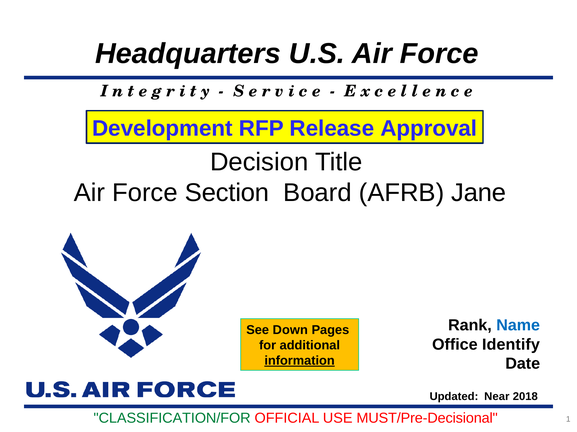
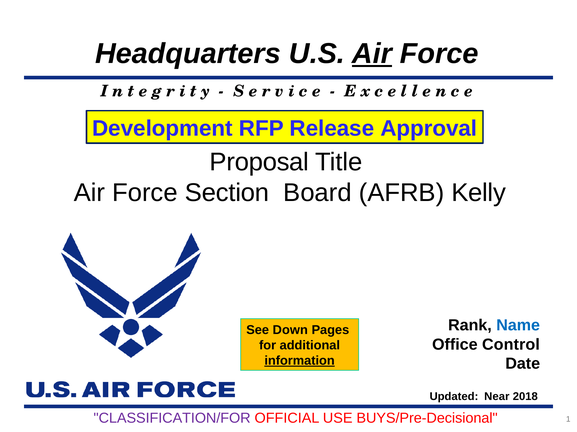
Air underline: none -> present (372, 54)
Decision: Decision -> Proposal (259, 162)
Jane: Jane -> Kelly (479, 193)
Identify: Identify -> Control (511, 345)
CLASSIFICATION/FOR colour: green -> purple (172, 419)
MUST/Pre-Decisional: MUST/Pre-Decisional -> BUYS/Pre-Decisional (427, 419)
